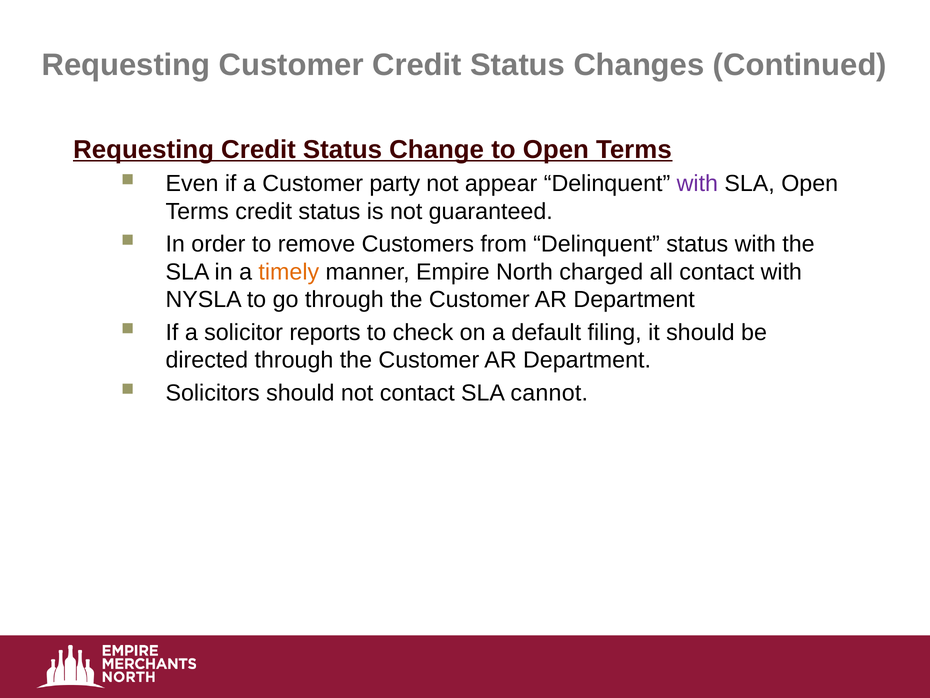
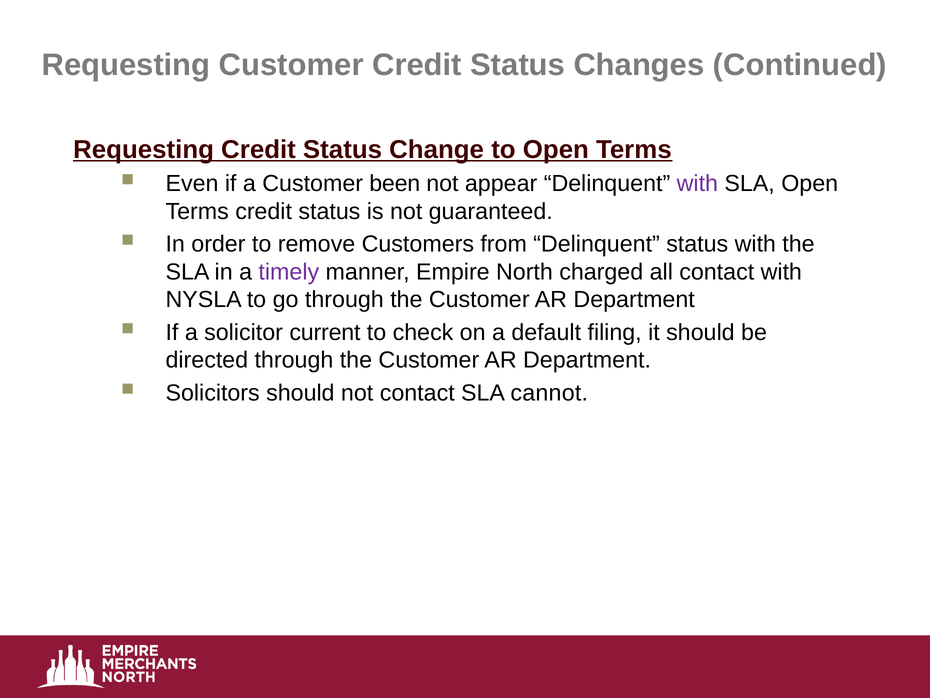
party: party -> been (395, 183)
timely colour: orange -> purple (289, 272)
reports: reports -> current (325, 332)
